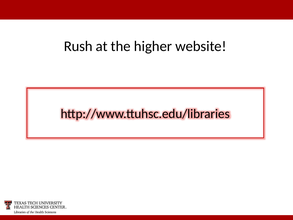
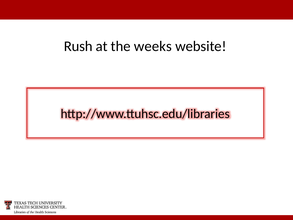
higher: higher -> weeks (153, 46)
